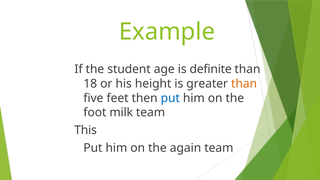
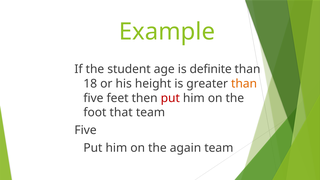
put colour: blue -> red (170, 98)
milk: milk -> that (121, 112)
This: This -> Five (86, 130)
